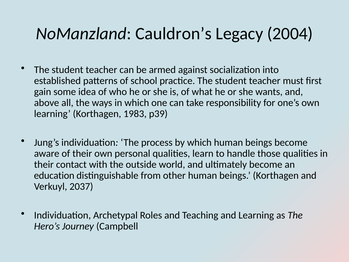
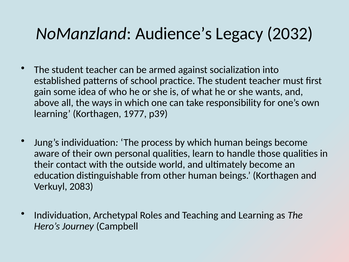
Cauldron’s: Cauldron’s -> Audience’s (174, 34)
2004: 2004 -> 2032 (290, 34)
1983: 1983 -> 1977 (135, 114)
2037: 2037 -> 2083 (81, 186)
